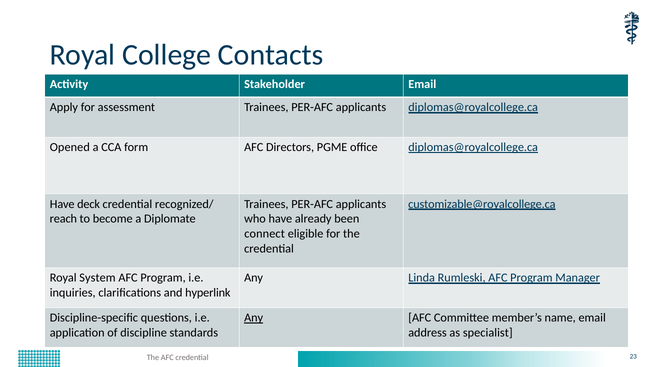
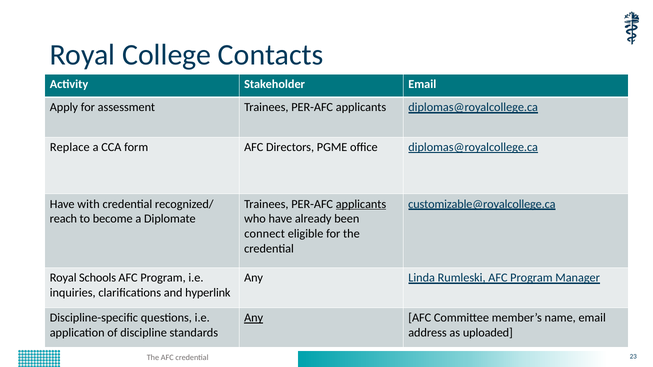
Opened: Opened -> Replace (70, 147)
deck: deck -> with (88, 204)
applicants underline: none -> present (361, 204)
System: System -> Schools (98, 278)
specialist: specialist -> uploaded (488, 333)
